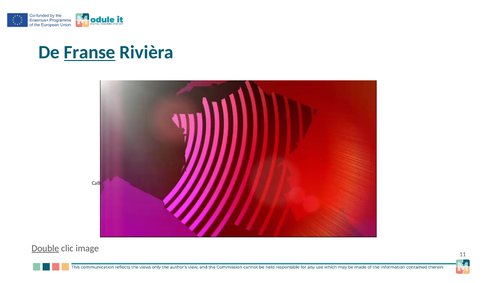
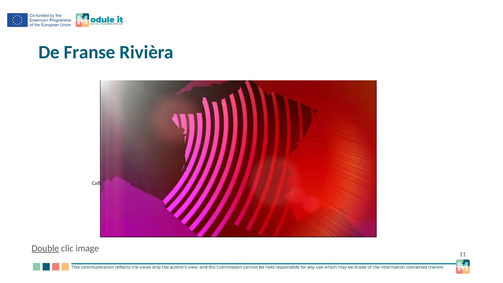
Franse underline: present -> none (90, 52)
